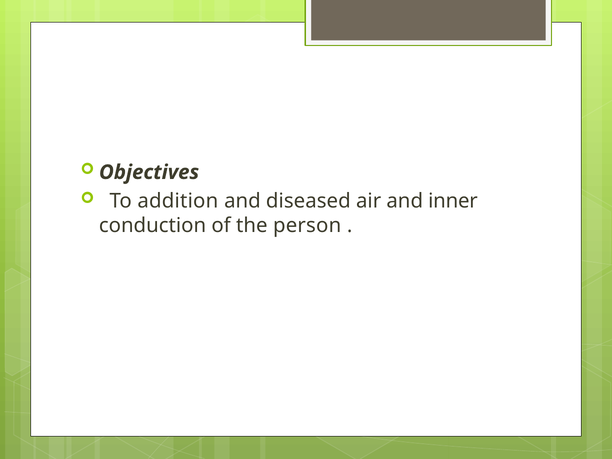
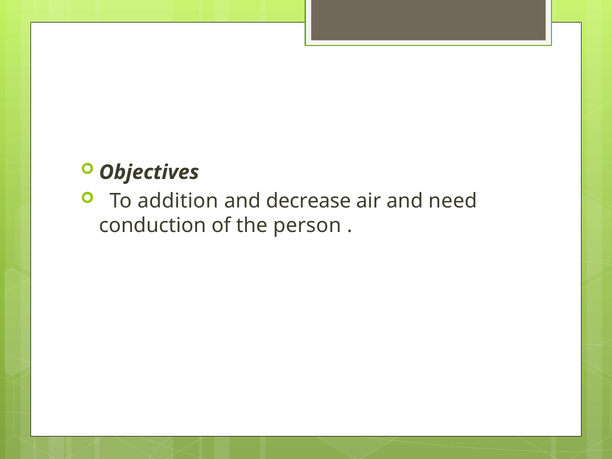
diseased: diseased -> decrease (308, 201)
inner: inner -> need (453, 201)
